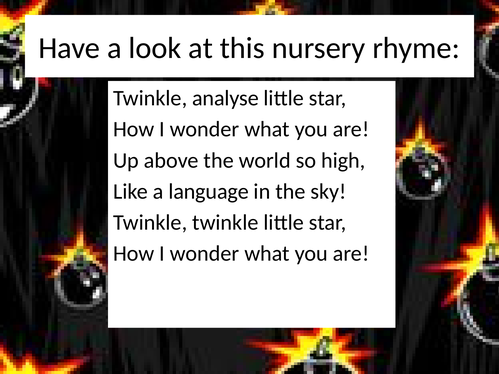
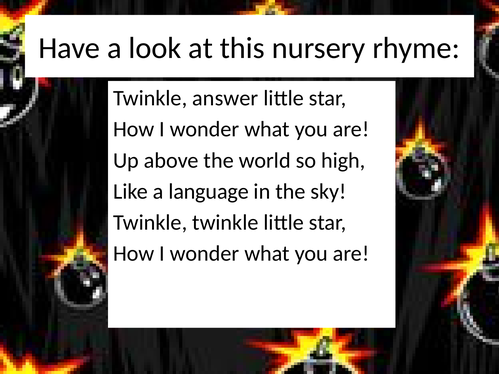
analyse: analyse -> answer (225, 98)
